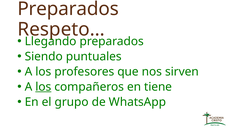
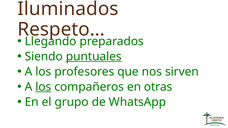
Preparados: Preparados -> Iluminados (68, 9)
puntuales underline: none -> present (94, 57)
tiene: tiene -> otras (158, 87)
